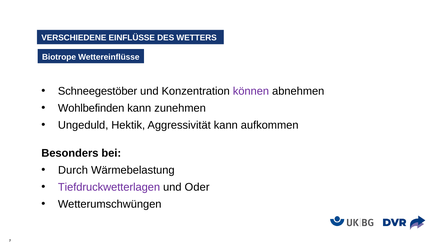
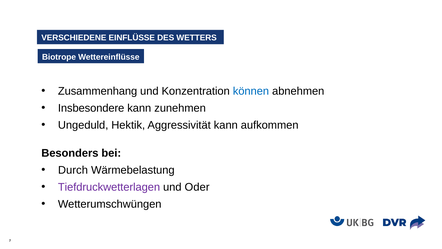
Schneegestöber: Schneegestöber -> Zusammenhang (98, 91)
können colour: purple -> blue (251, 91)
Wohlbefinden: Wohlbefinden -> Insbesondere (91, 108)
